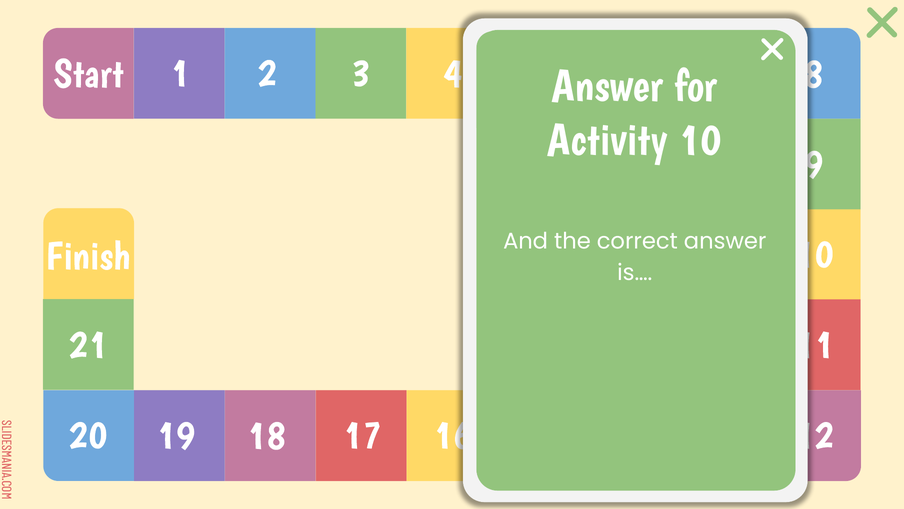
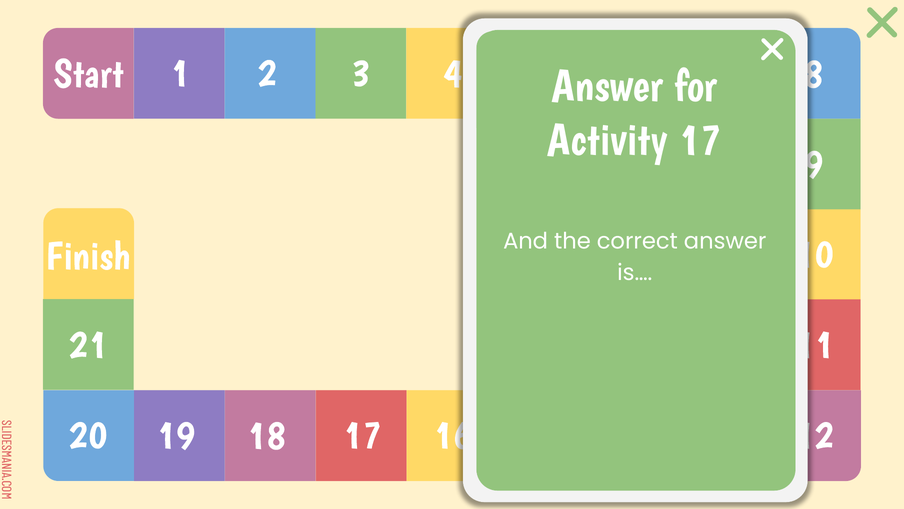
10: 10 -> 17 (700, 140)
